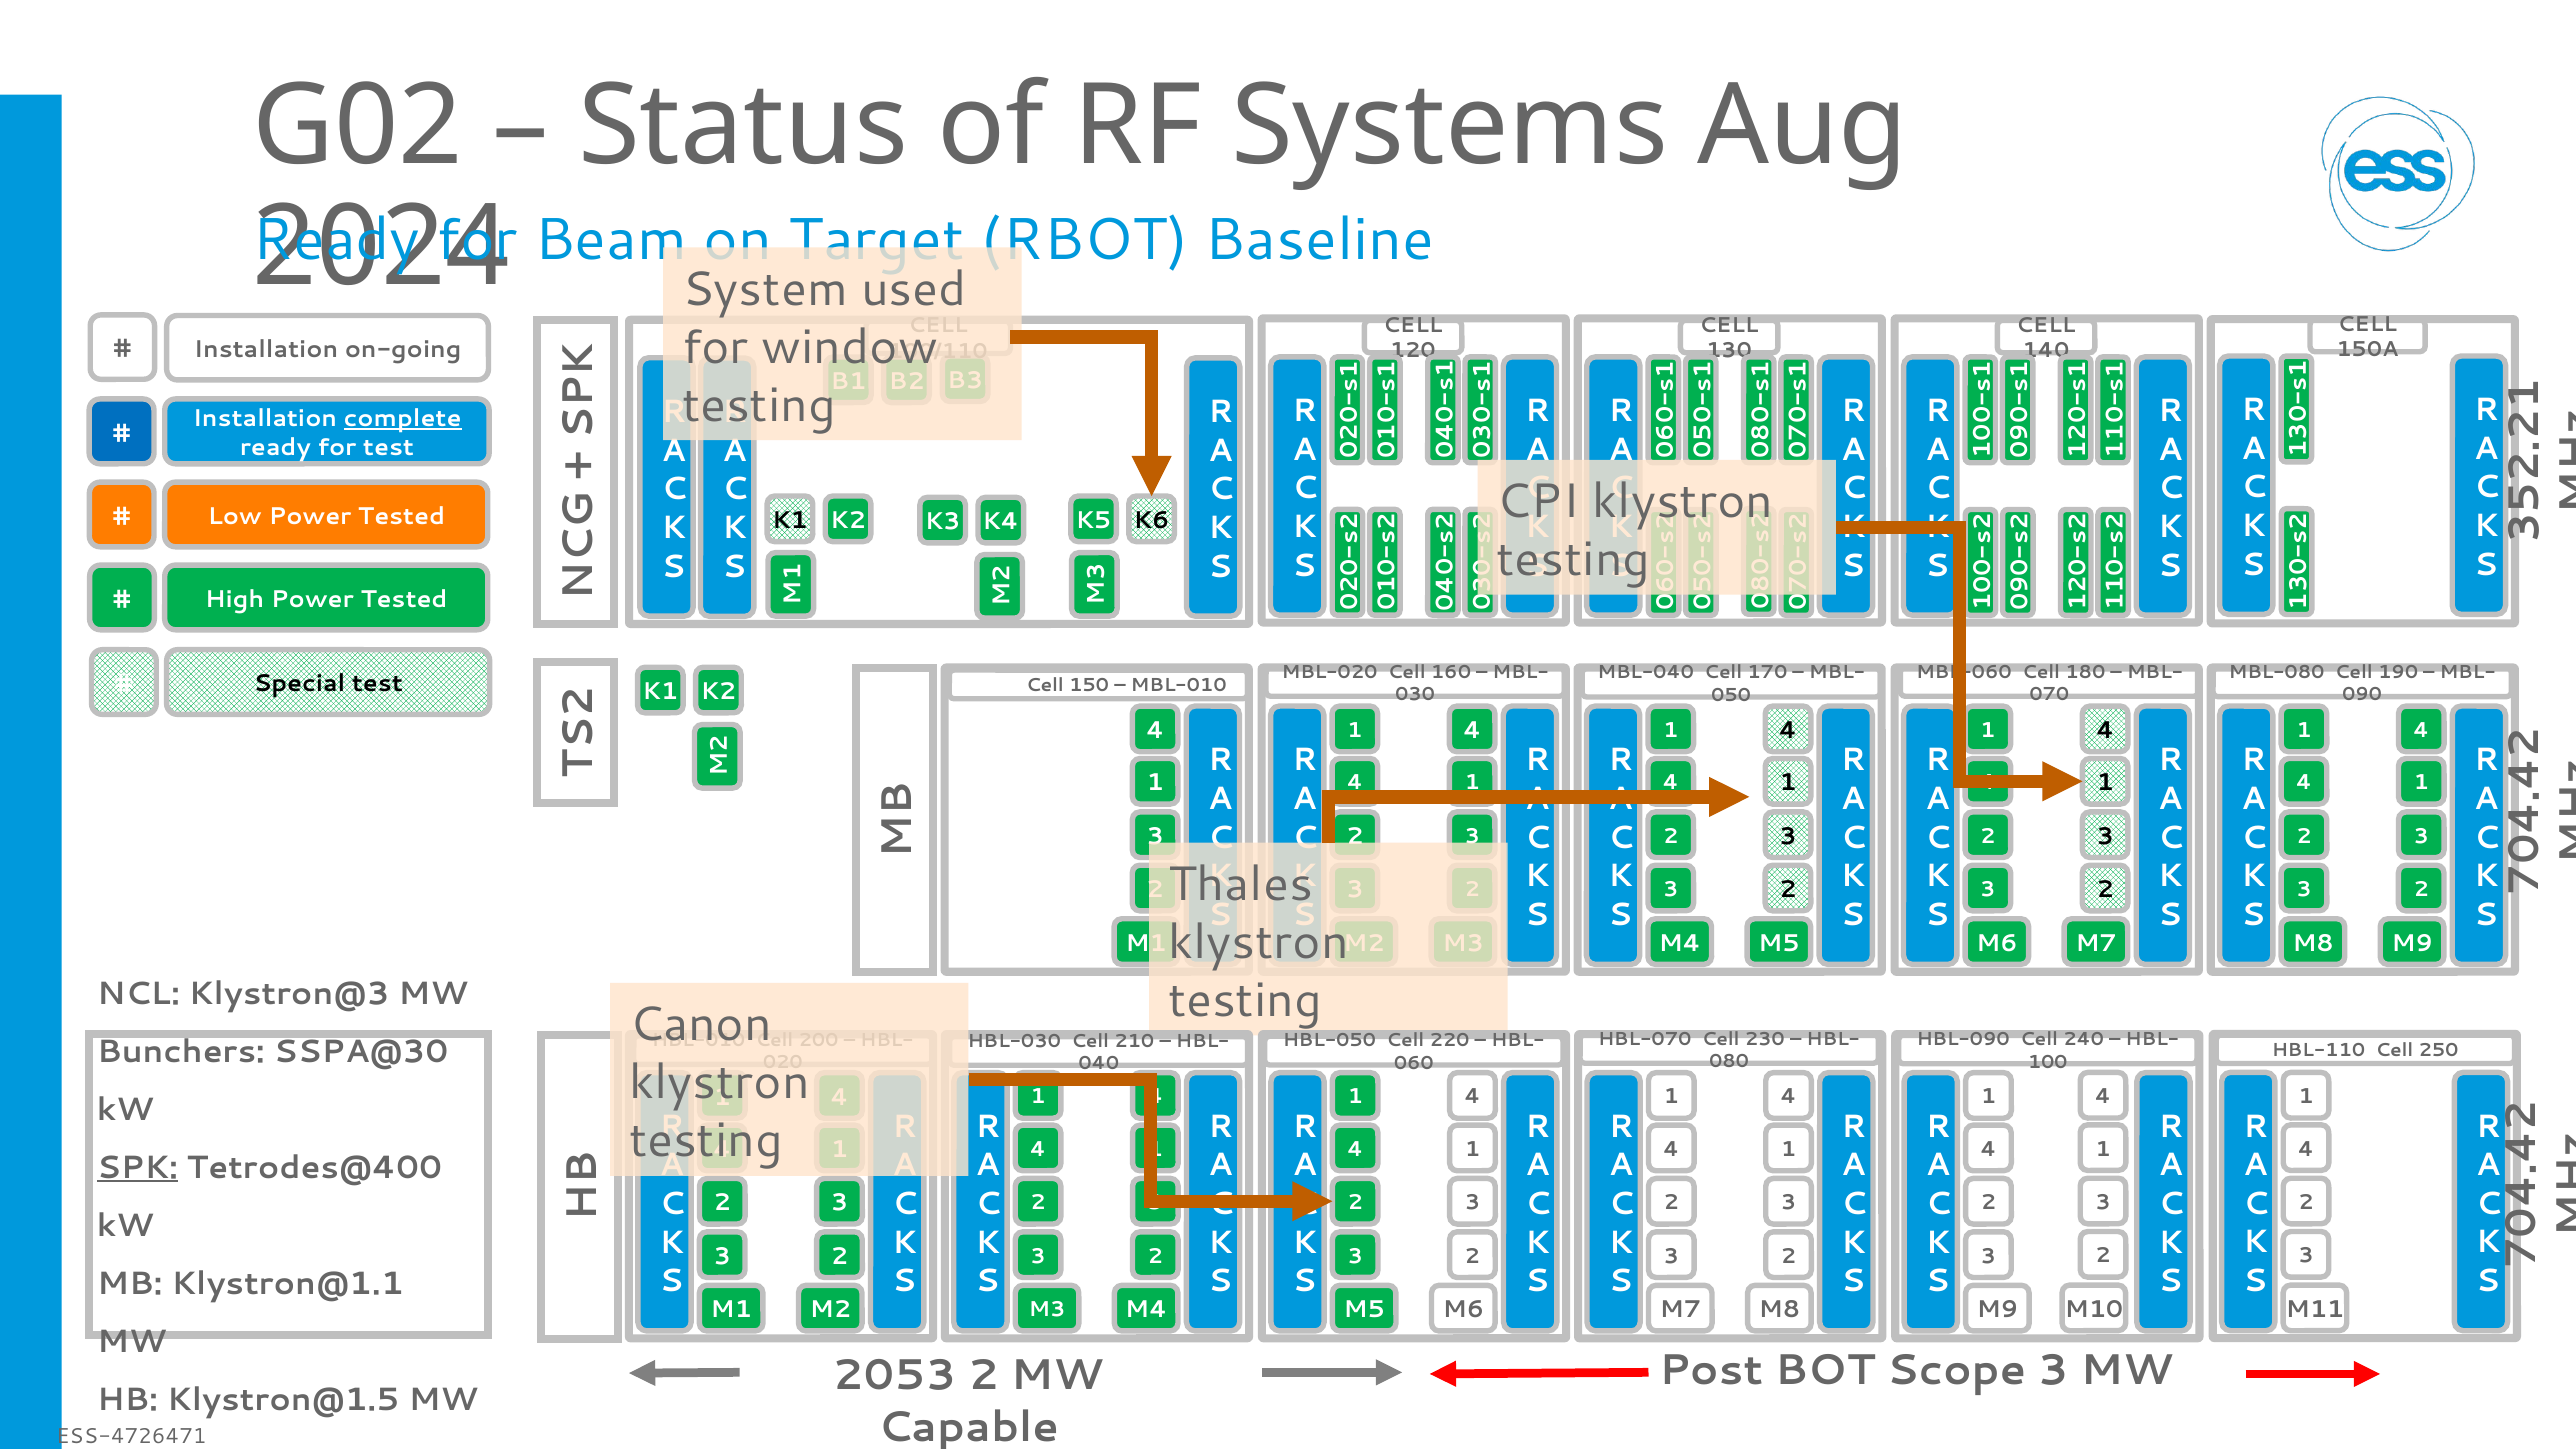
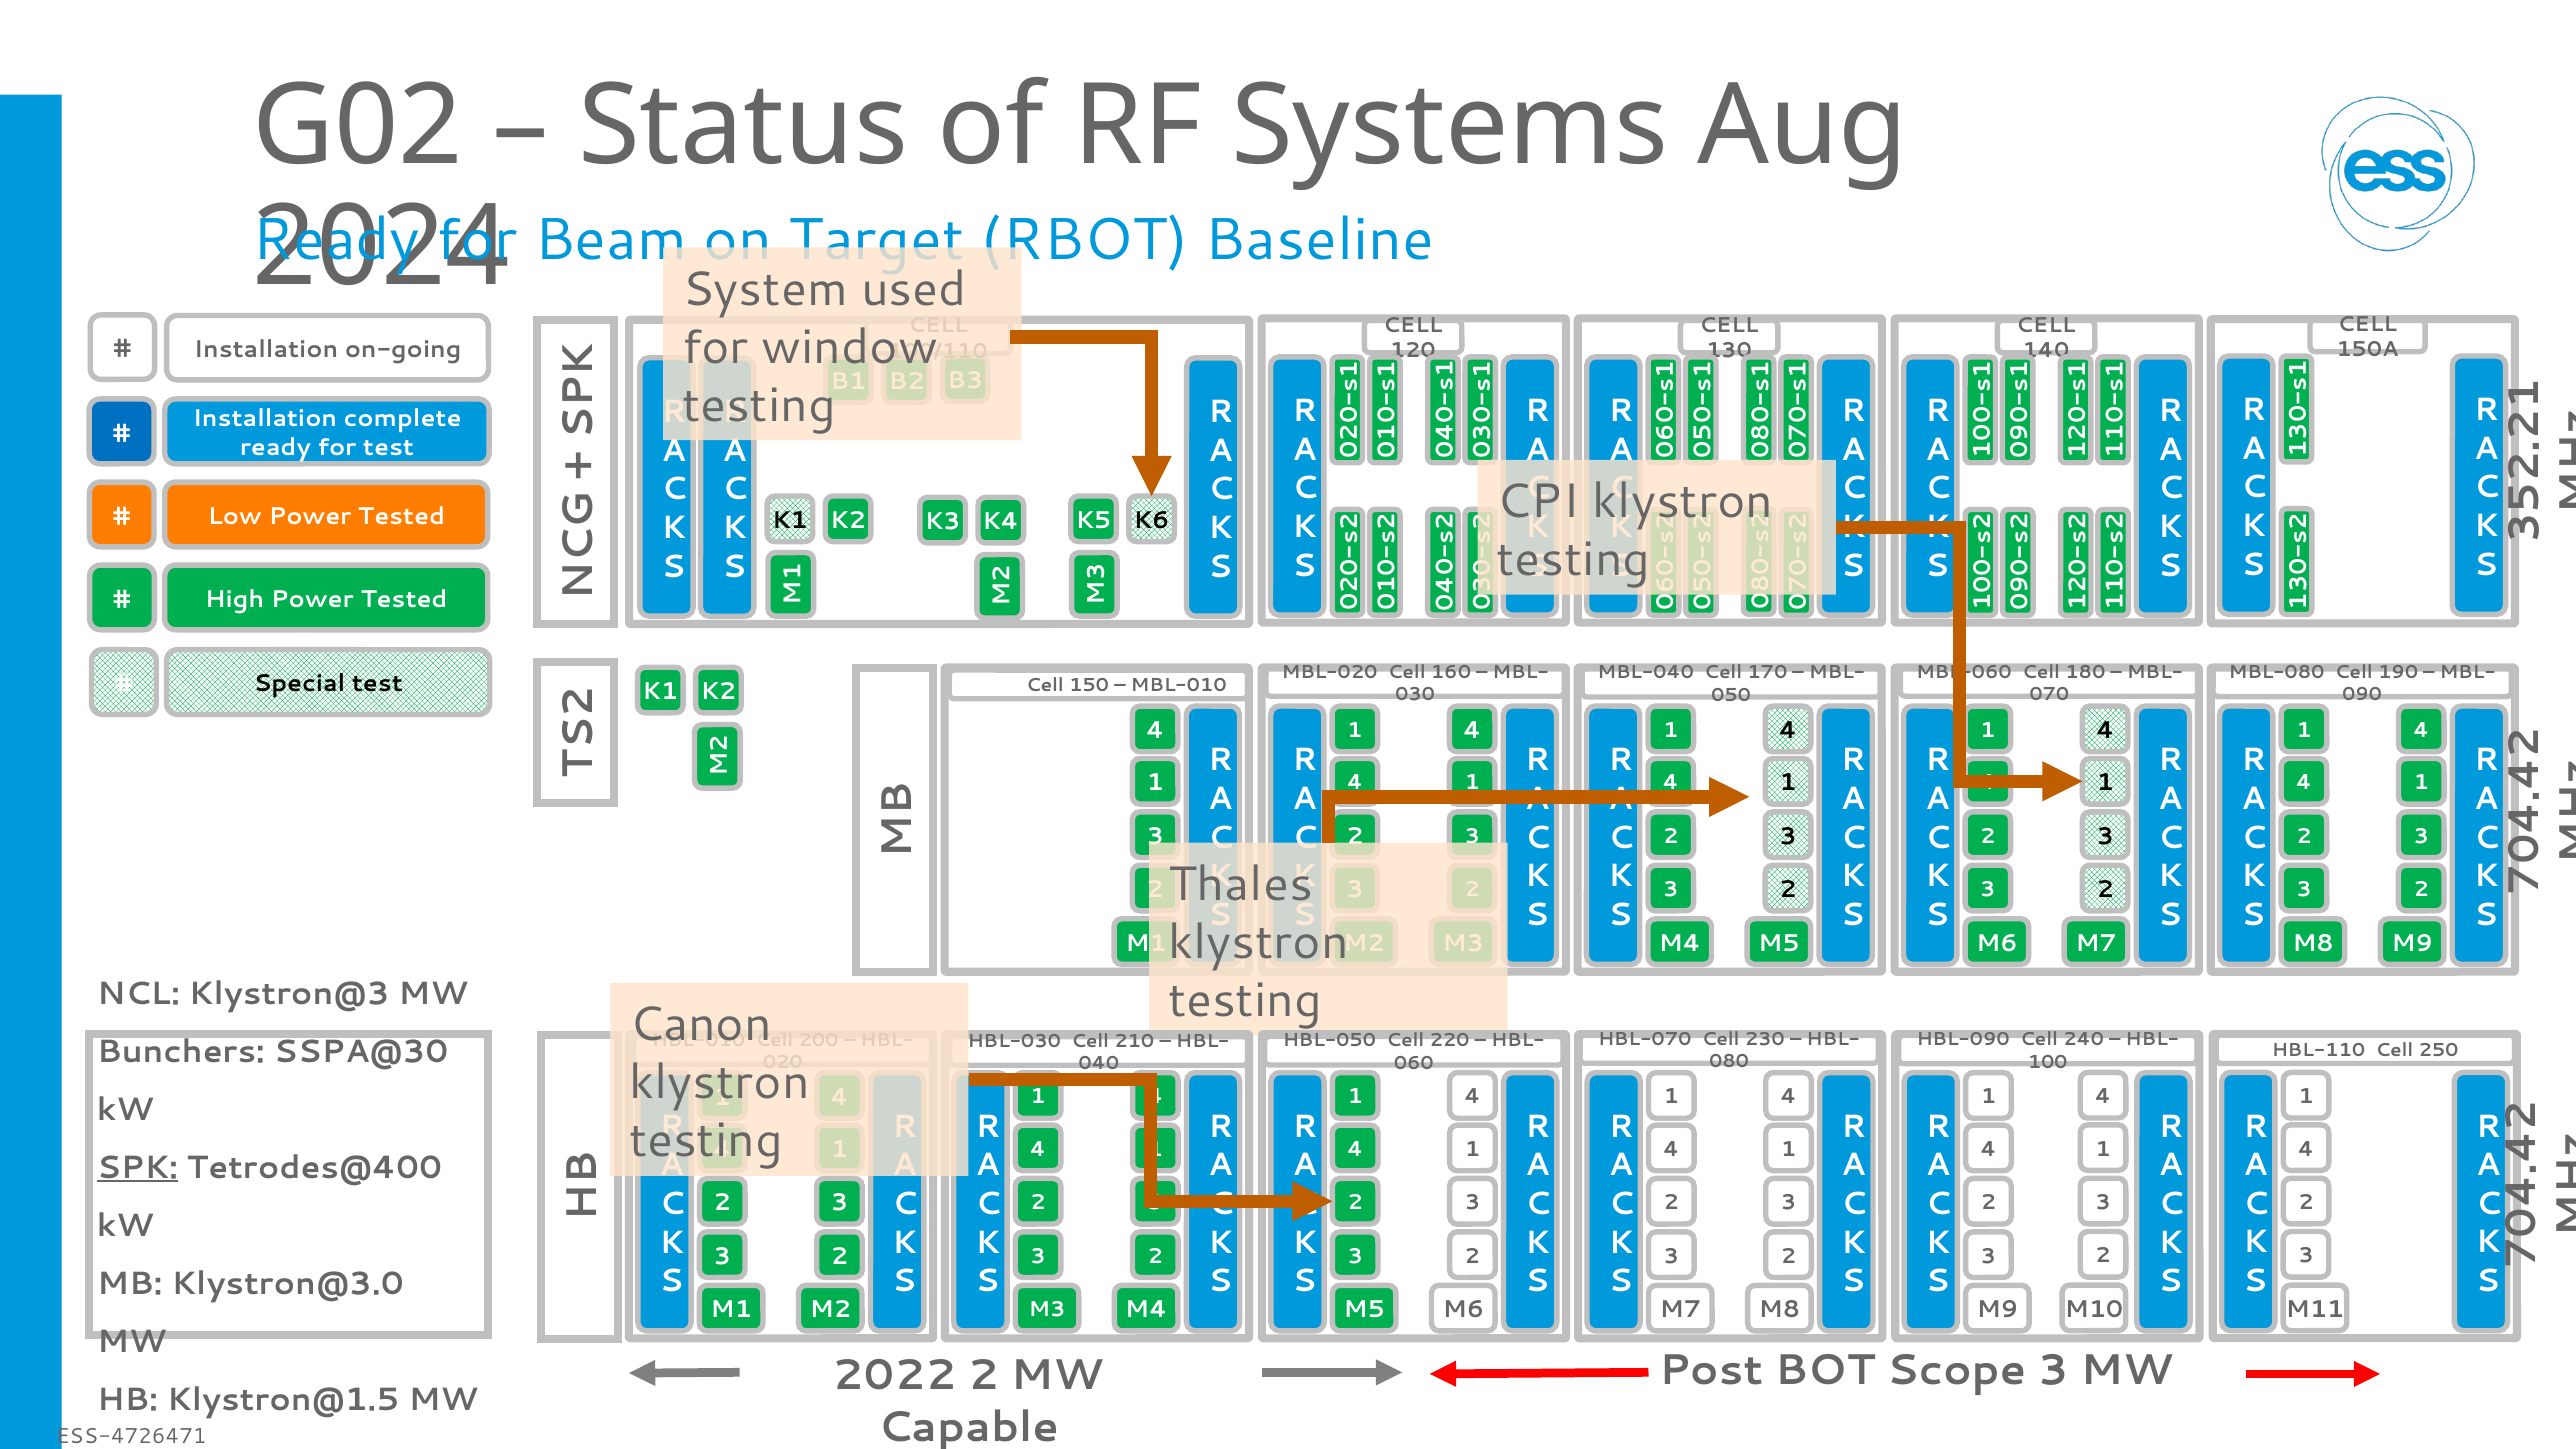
complete underline: present -> none (403, 419)
Klystron@1.1: Klystron@1.1 -> Klystron@3.0 (288, 1284)
2053: 2053 -> 2022 (894, 1376)
